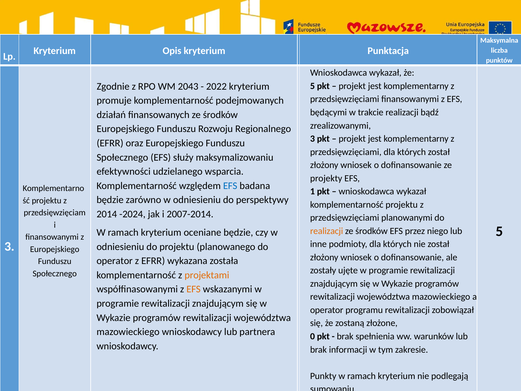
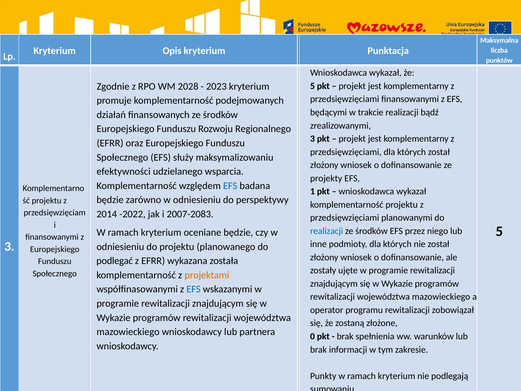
2043: 2043 -> 2028 (188, 86)
2022: 2022 -> 2023 (216, 86)
-2024: -2024 -> -2022 (132, 214)
2007-2014: 2007-2014 -> 2007-2083 (190, 214)
realizacji colour: orange -> blue (327, 231)
operator: operator -> podlegać (115, 261)
EFS colour: orange -> blue (194, 289)
